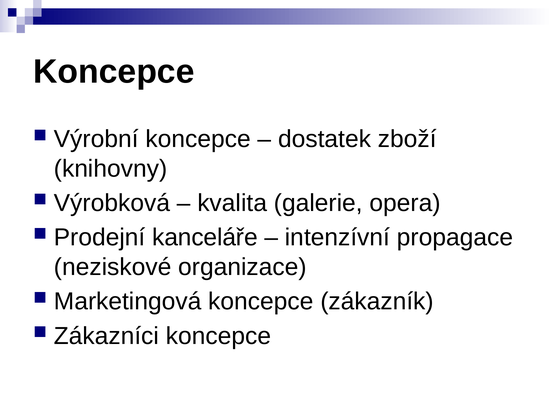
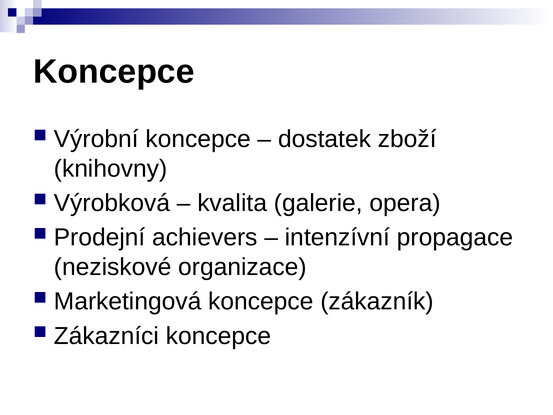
kanceláře: kanceláře -> achievers (205, 237)
